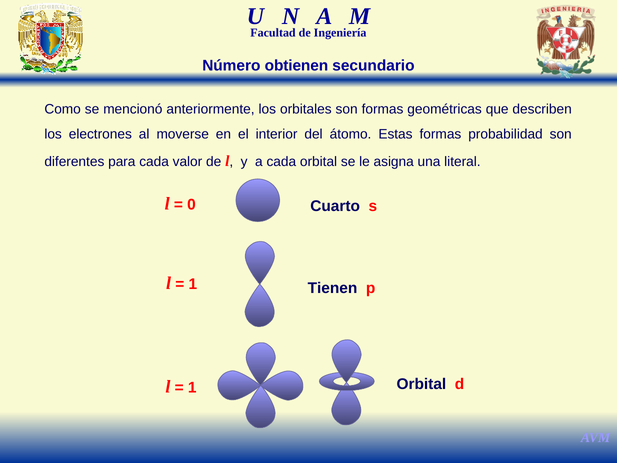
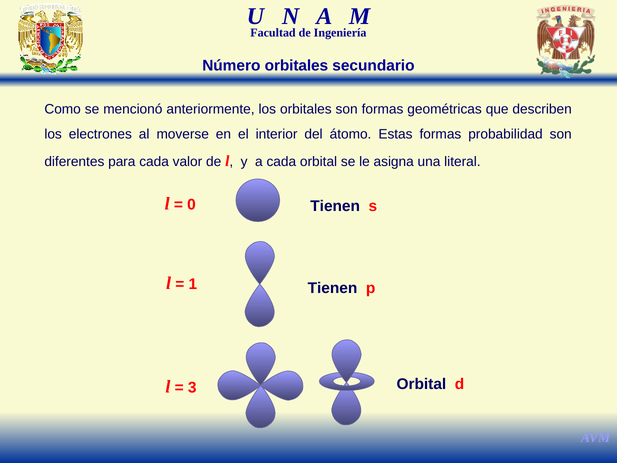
Número obtienen: obtienen -> orbitales (296, 66)
0 Cuarto: Cuarto -> Tienen (335, 206)
1: 1 -> 3 (192, 388)
